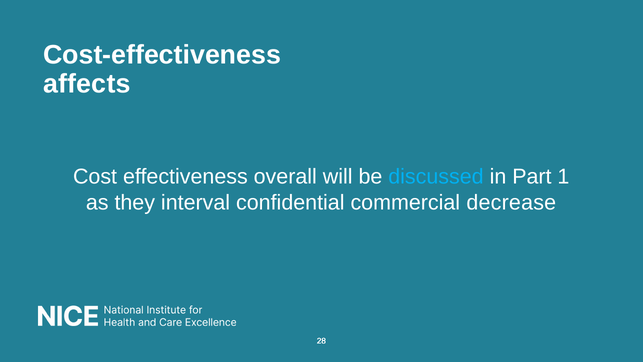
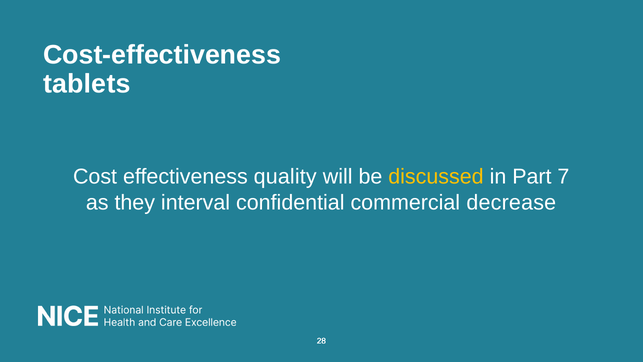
affects: affects -> tablets (87, 84)
overall: overall -> quality (285, 177)
discussed colour: light blue -> yellow (436, 177)
1: 1 -> 7 (563, 177)
